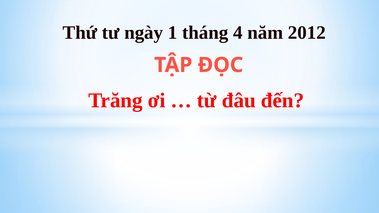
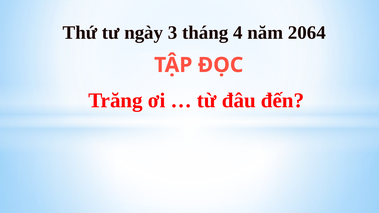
1: 1 -> 3 (173, 33)
2012: 2012 -> 2064 (307, 33)
